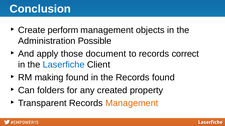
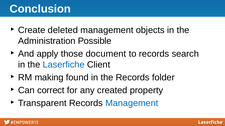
perform: perform -> deleted (63, 30)
correct: correct -> search (185, 54)
Records found: found -> folder (163, 78)
folders: folders -> correct (51, 91)
Management colour: orange -> blue (132, 104)
